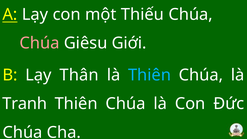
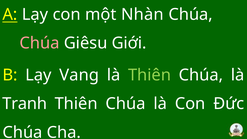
Thiếu: Thiếu -> Nhàn (142, 14)
Thân: Thân -> Vang (79, 75)
Thiên colour: light blue -> light green (150, 75)
